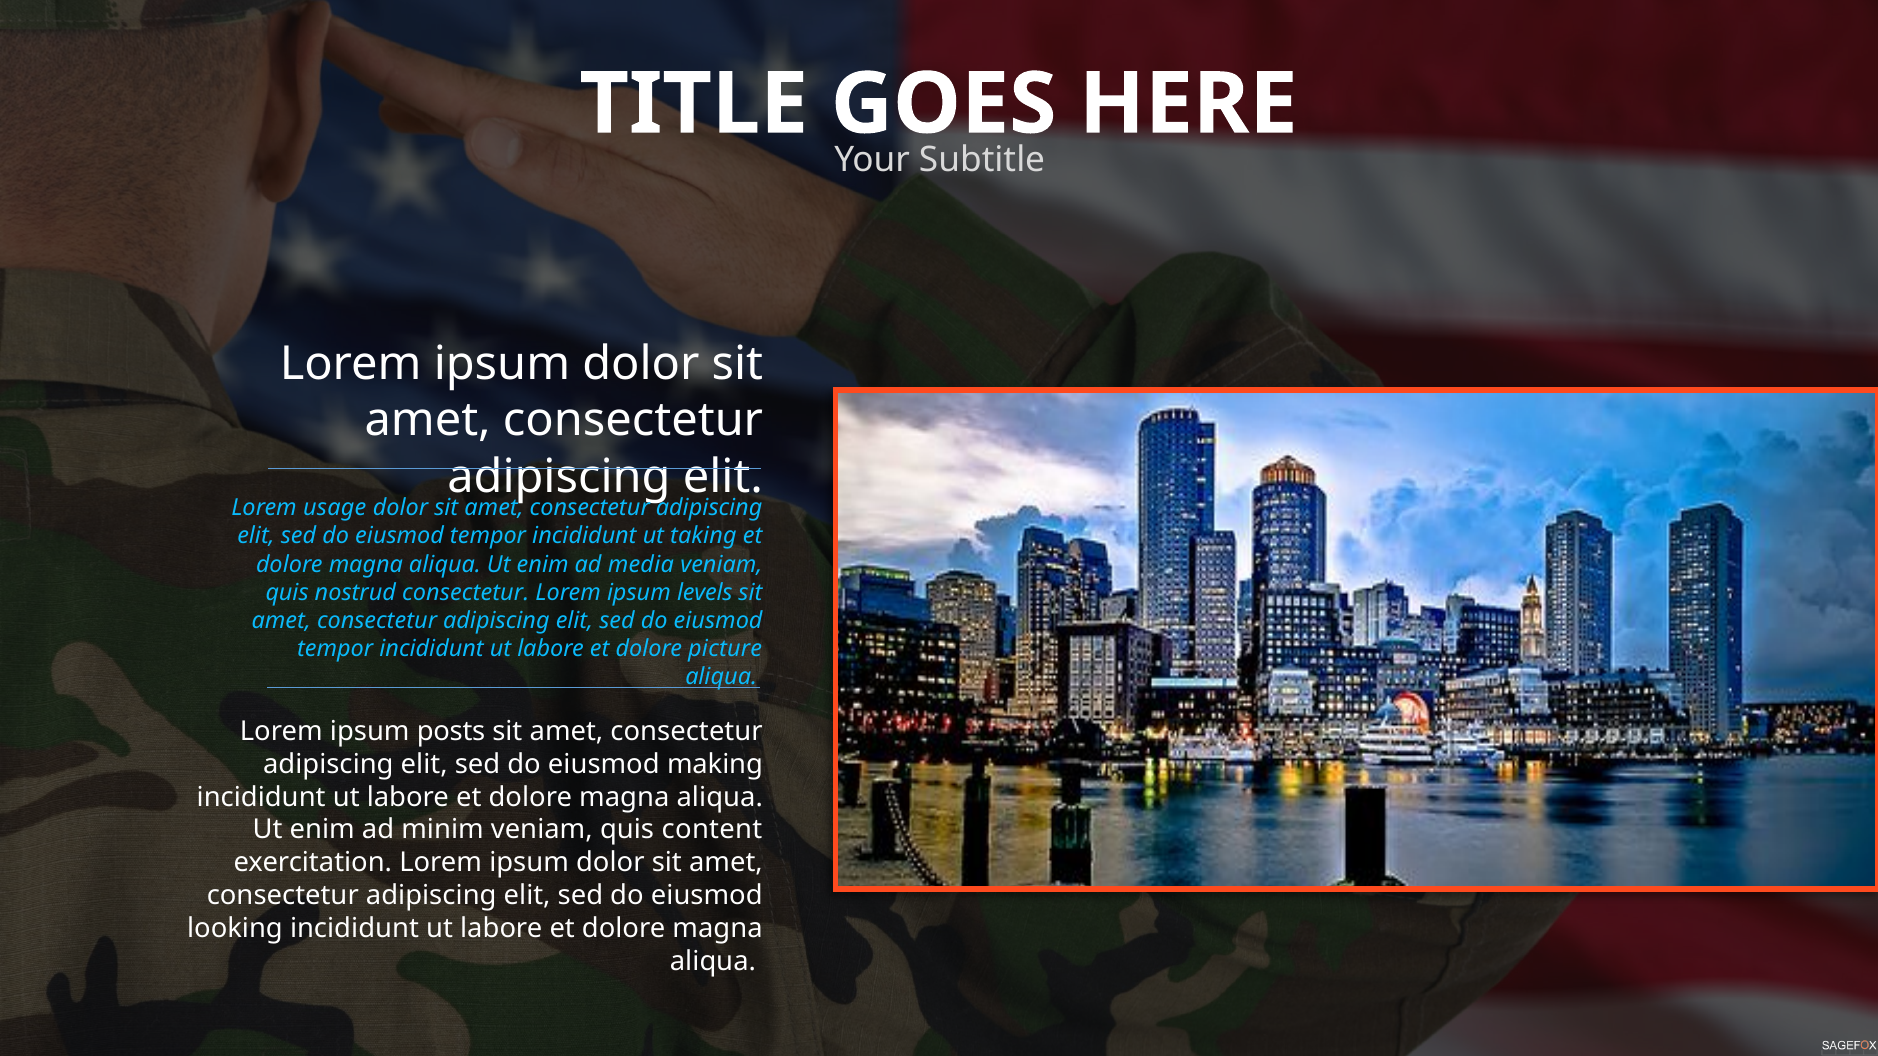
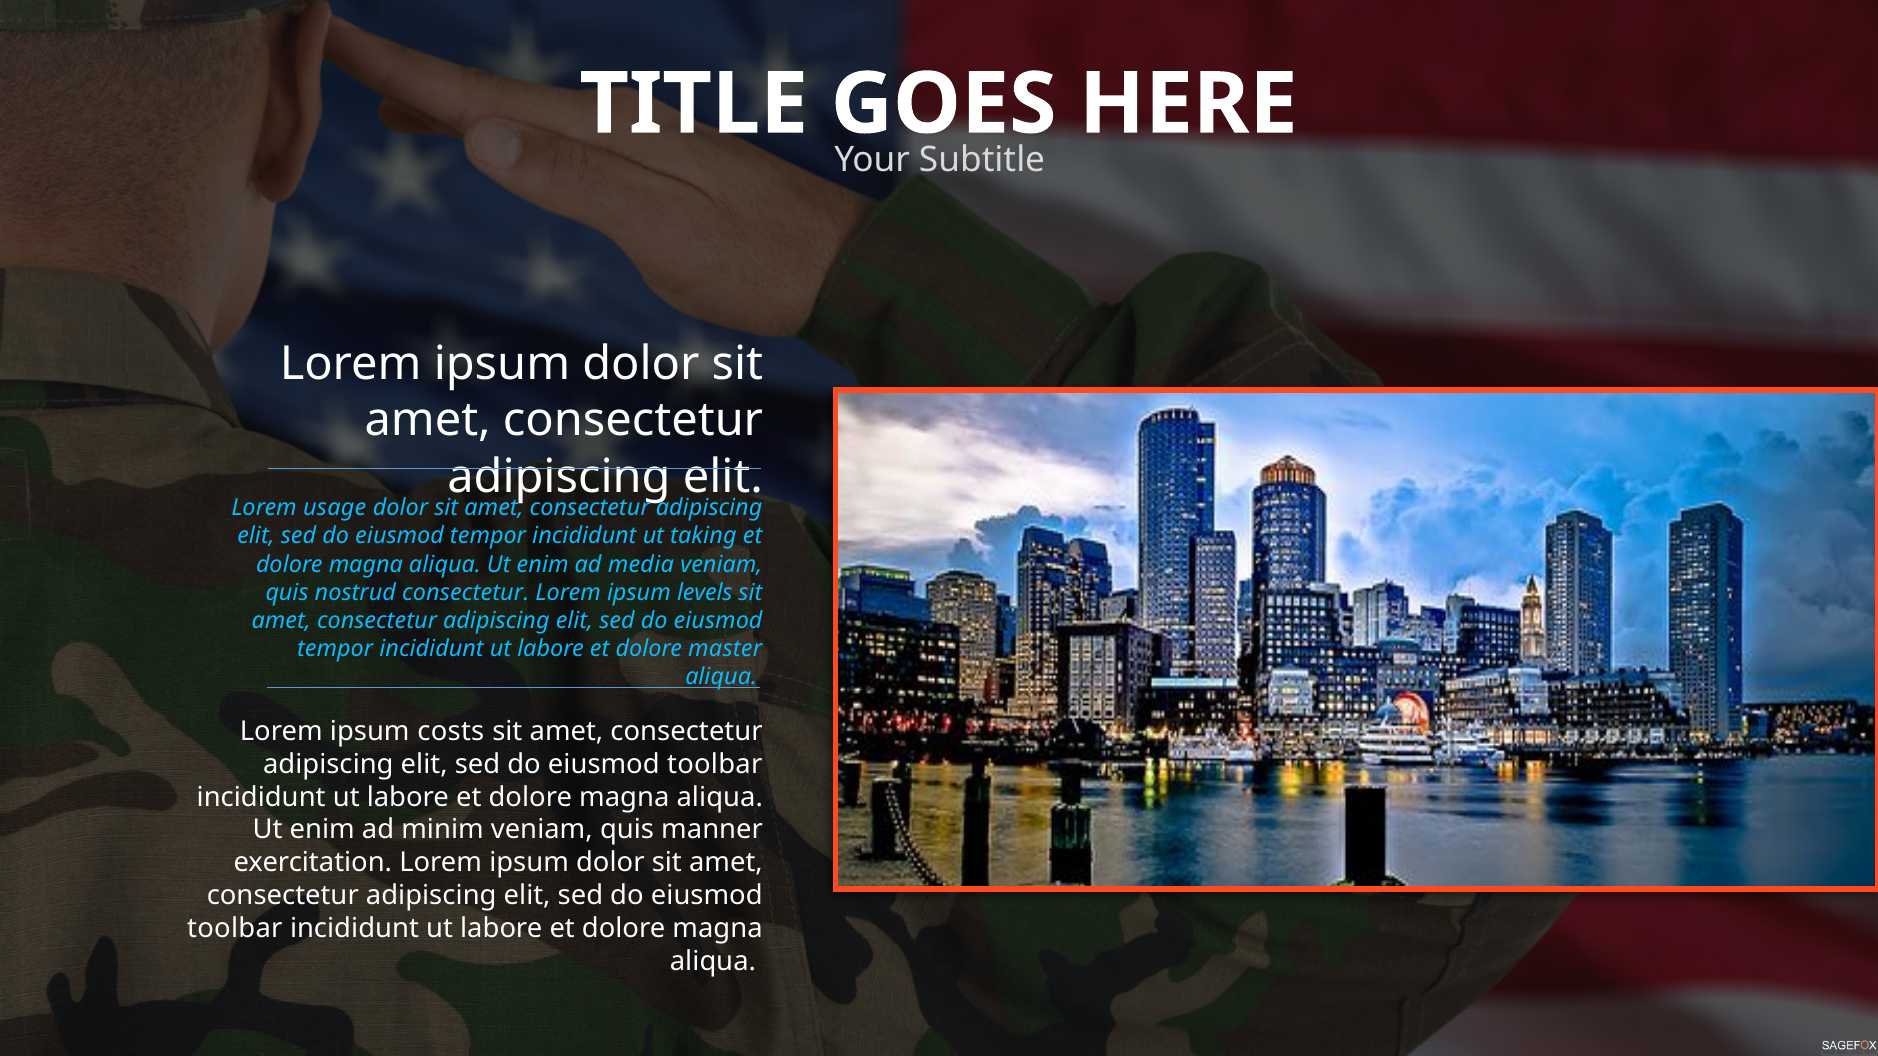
picture: picture -> master (725, 649)
posts: posts -> costs (451, 732)
making: making -> toolbar (715, 764)
content: content -> manner (712, 830)
looking: looking -> toolbar (235, 929)
